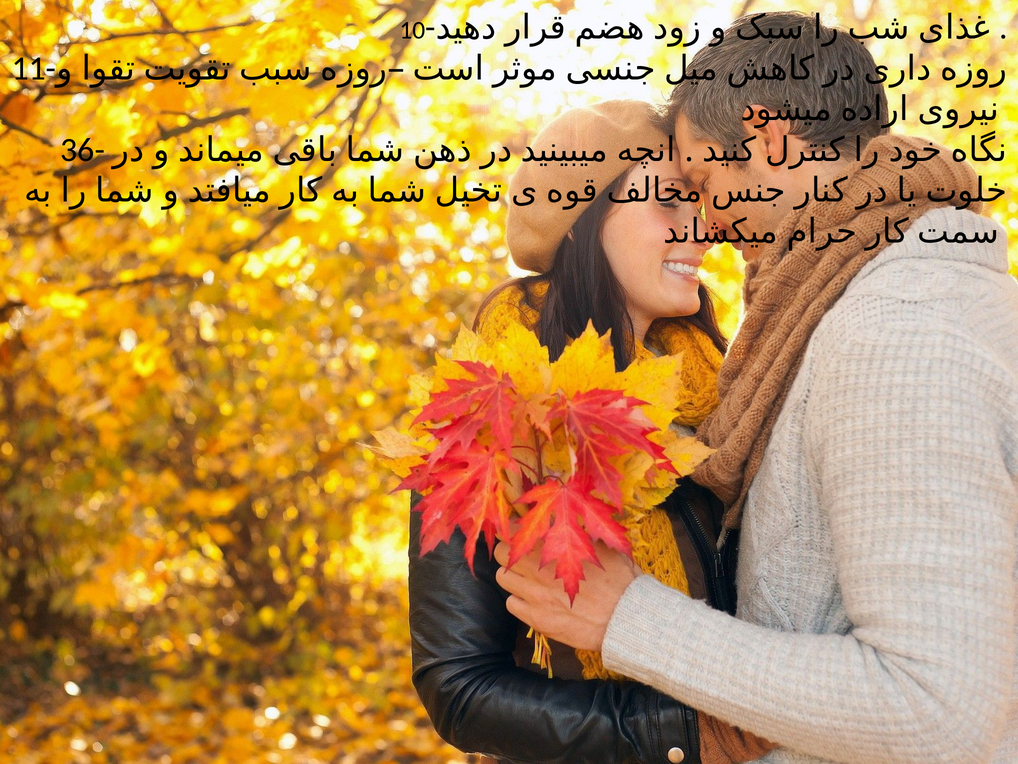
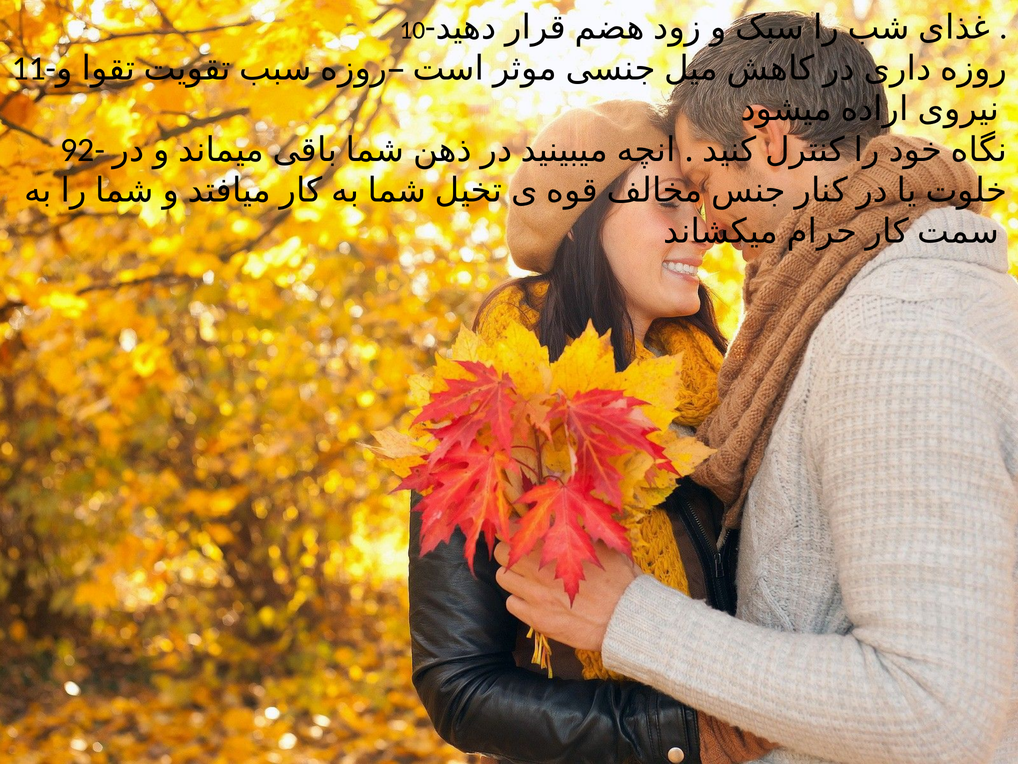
36-: 36- -> 92- (83, 150)
